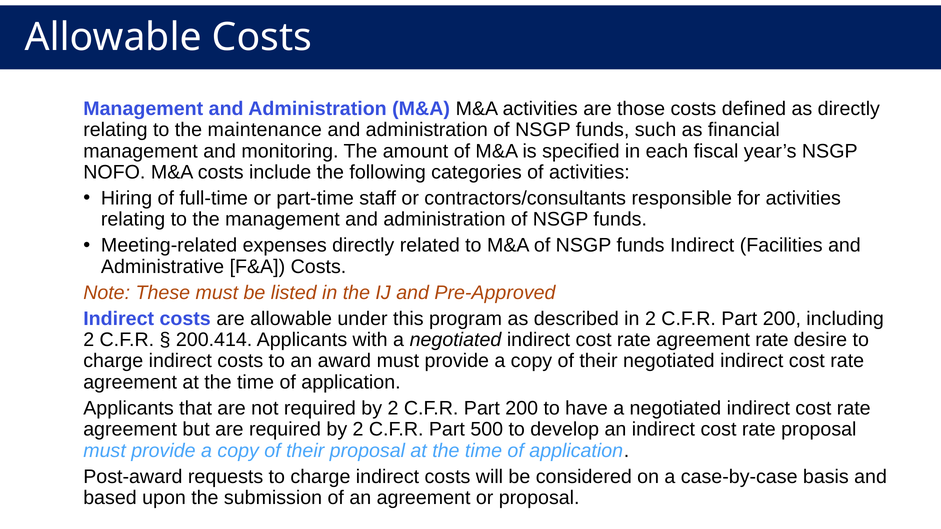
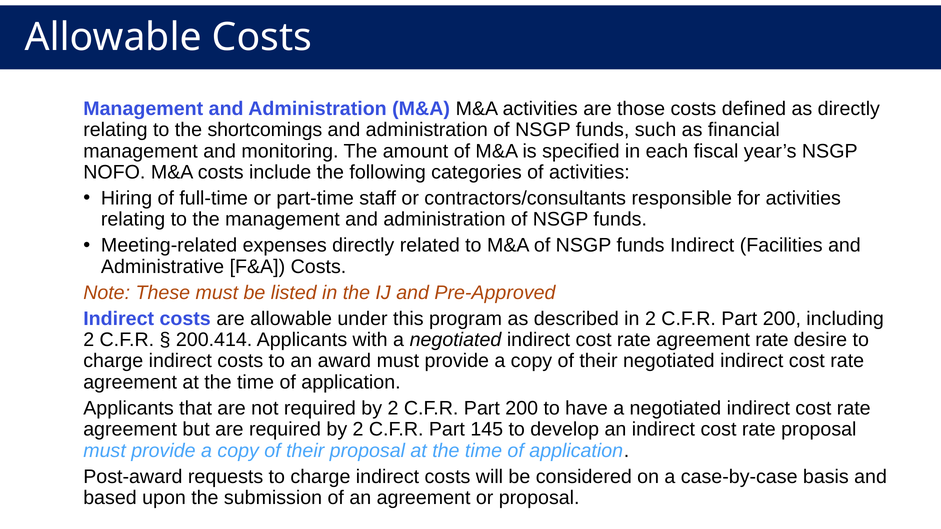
maintenance: maintenance -> shortcomings (265, 130)
500: 500 -> 145 (487, 430)
